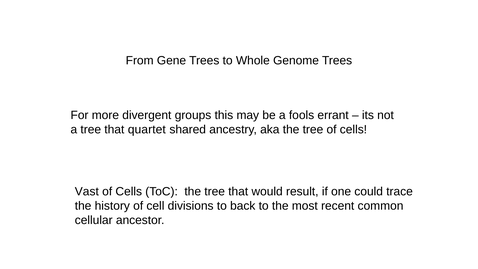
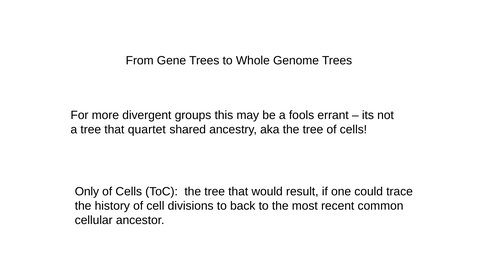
Vast: Vast -> Only (87, 191)
